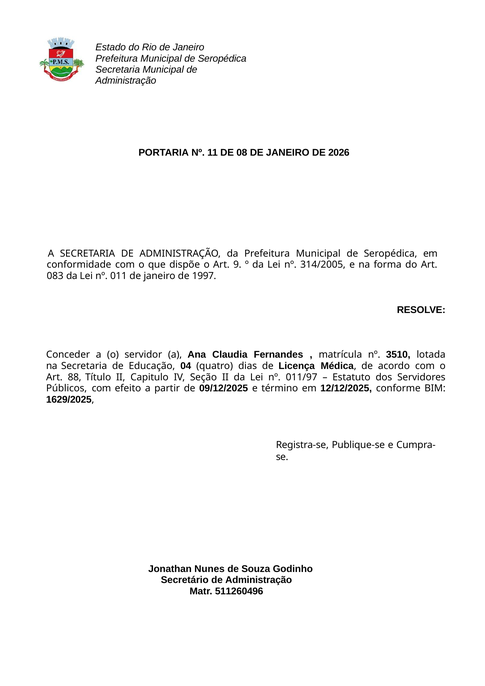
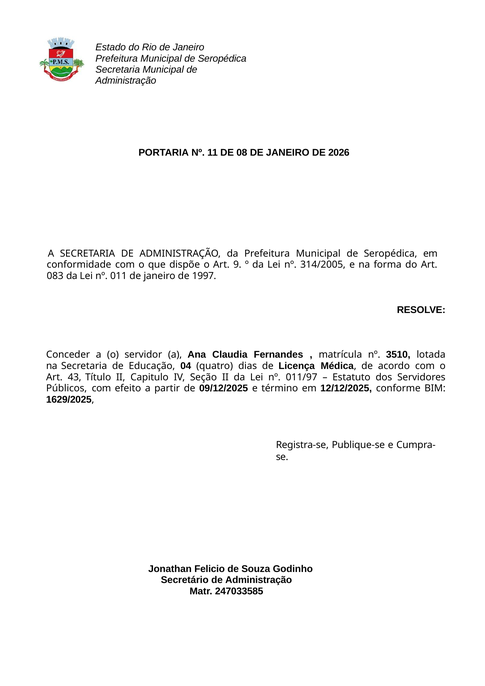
88: 88 -> 43 (75, 377)
Nunes: Nunes -> Felicio (210, 569)
511260496: 511260496 -> 247033585 (239, 591)
